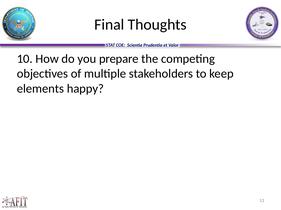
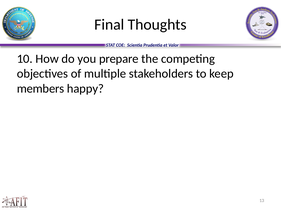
elements: elements -> members (41, 89)
